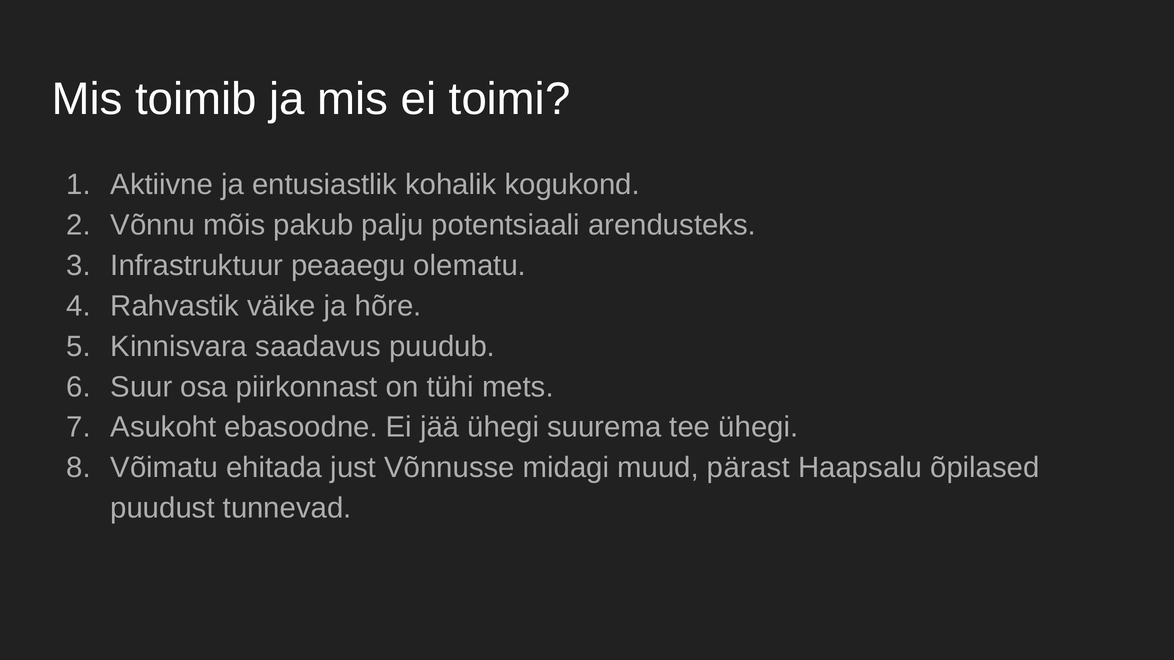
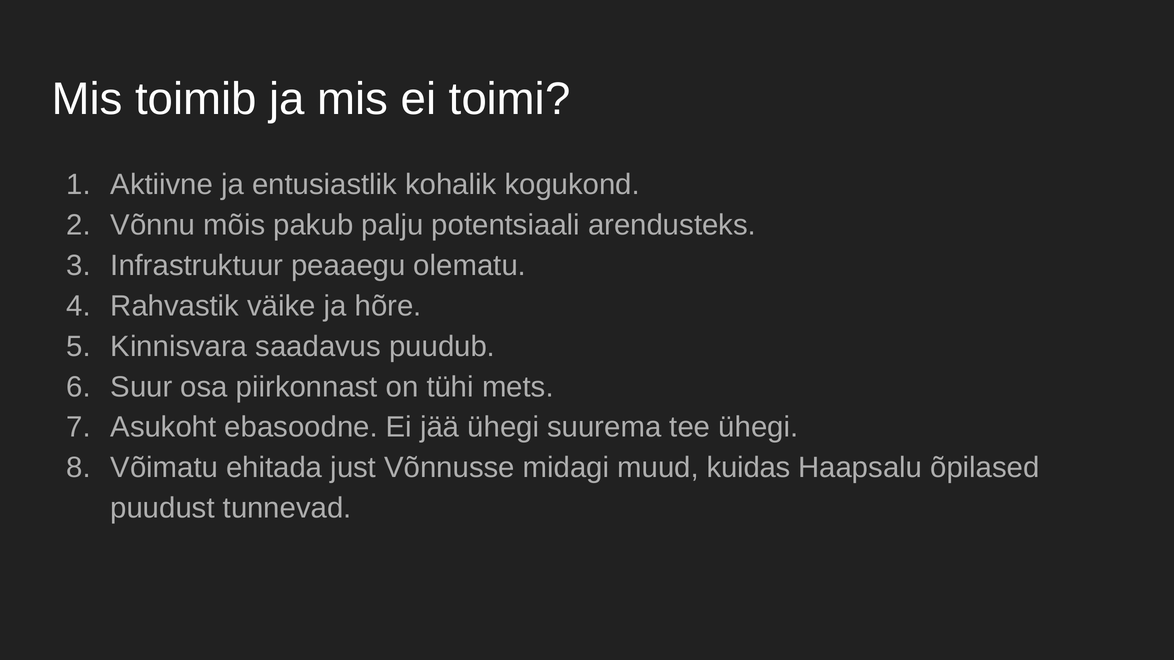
pärast: pärast -> kuidas (749, 468)
